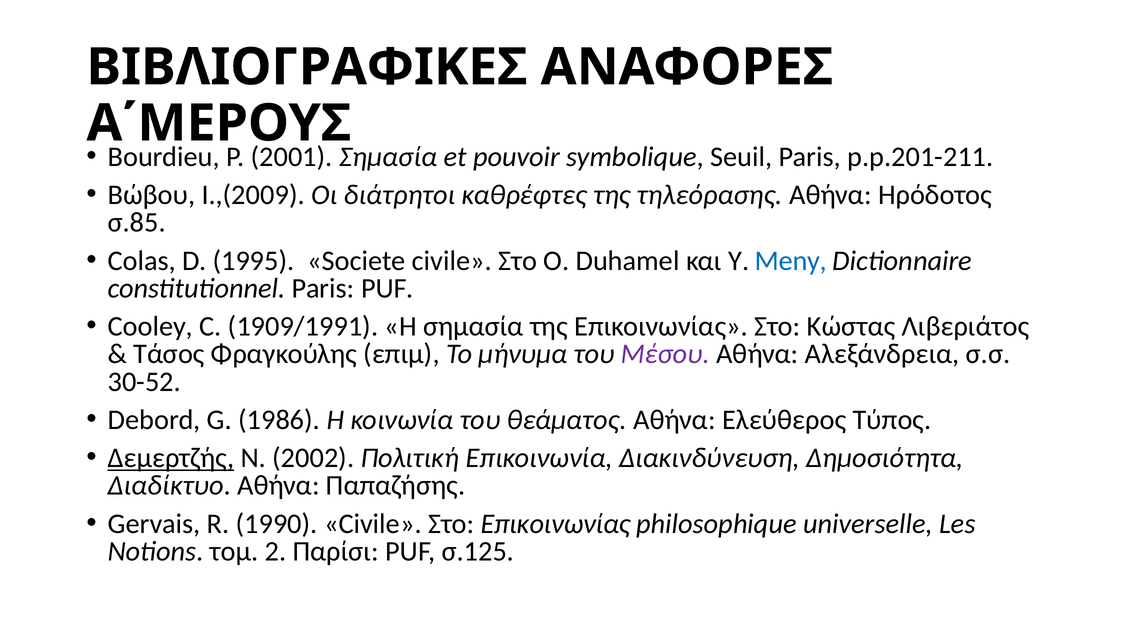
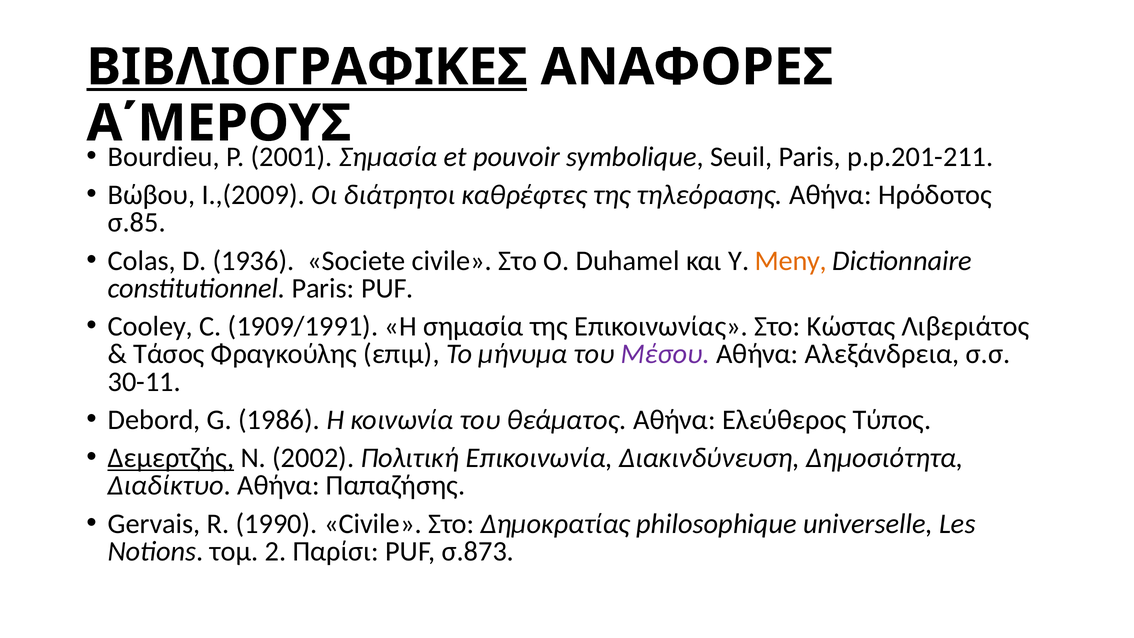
ΒΙΒΛΙΟΓΡΑΦΙΚΕΣ underline: none -> present (307, 67)
1995: 1995 -> 1936 (253, 261)
Meny colour: blue -> orange (791, 261)
30-52: 30-52 -> 30-11 (144, 382)
Στο Επικοινωνίας: Επικοινωνίας -> Δημοκρατίας (555, 524)
σ.125: σ.125 -> σ.873 (478, 551)
